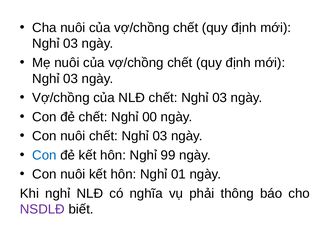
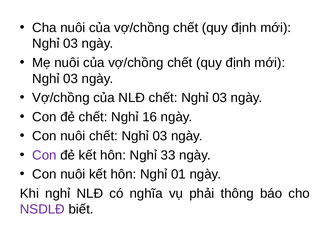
00: 00 -> 16 (150, 117)
Con colour: blue -> purple (44, 155)
99: 99 -> 33 (168, 155)
